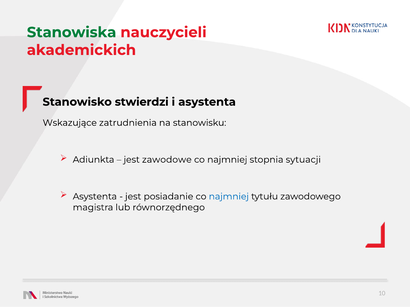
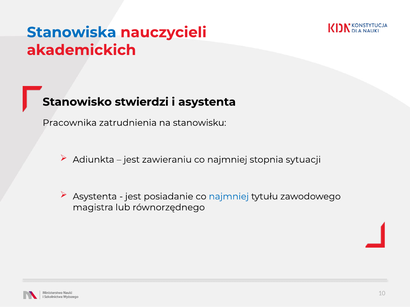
Stanowiska colour: green -> blue (72, 32)
Wskazujące: Wskazujące -> Pracownika (70, 123)
zawodowe: zawodowe -> zawieraniu (167, 160)
